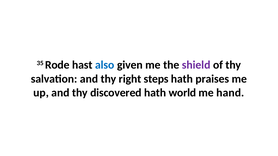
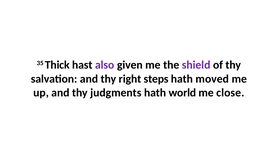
Rode: Rode -> Thick (57, 65)
also colour: blue -> purple (105, 65)
praises: praises -> moved (212, 79)
discovered: discovered -> judgments (116, 93)
hand: hand -> close (230, 93)
